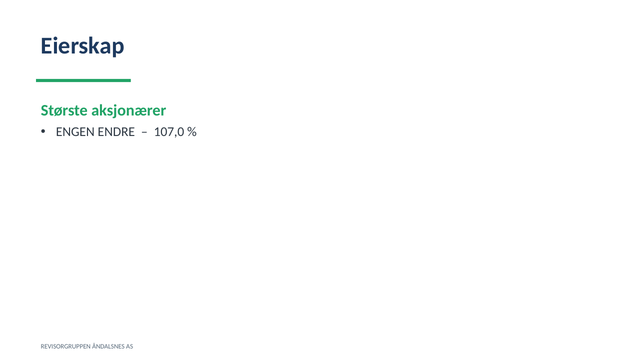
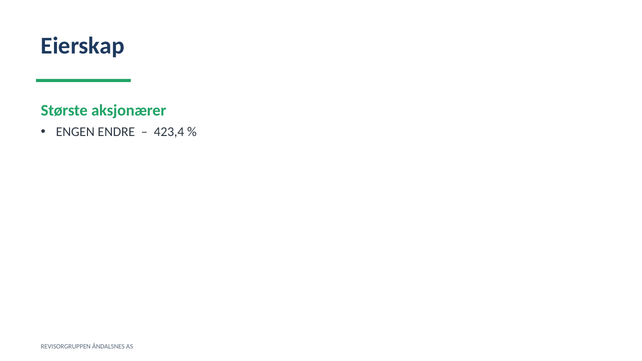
107,0: 107,0 -> 423,4 (169, 132)
